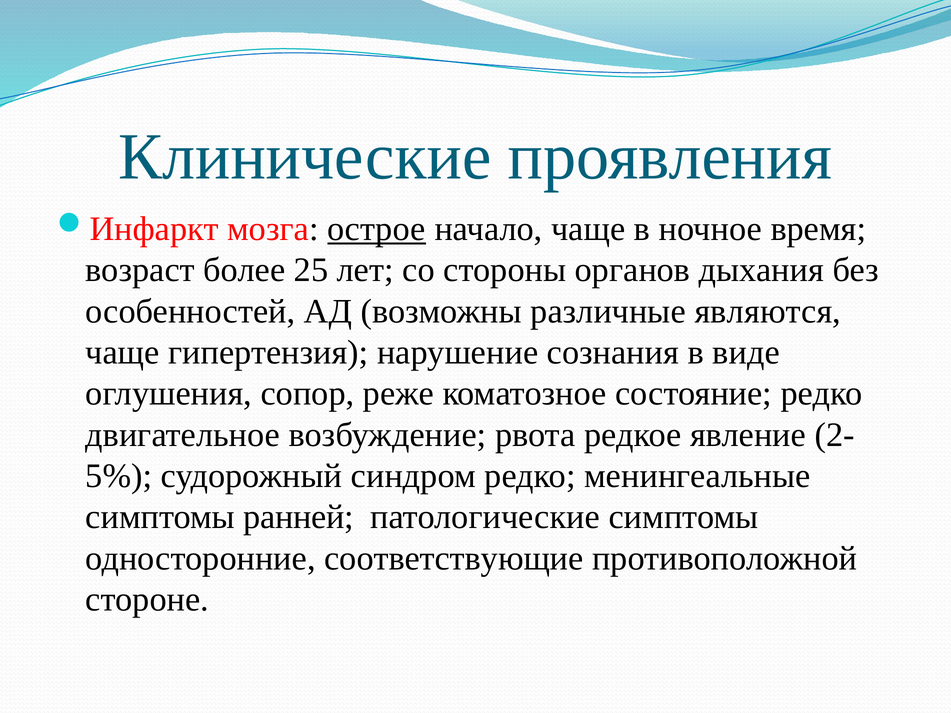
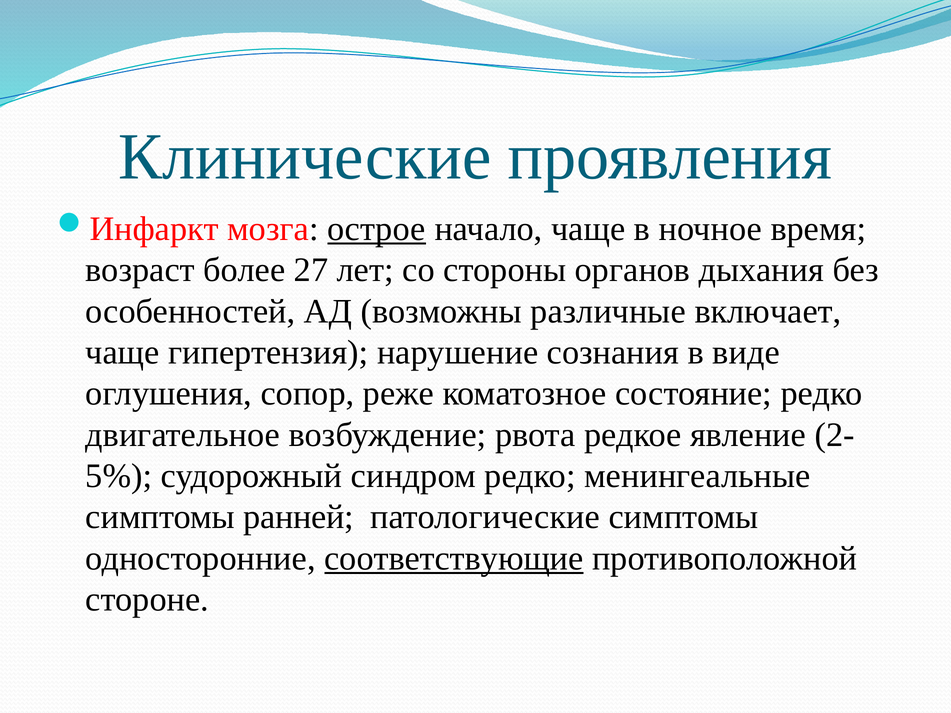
25: 25 -> 27 (311, 270)
являются: являются -> включает (768, 311)
соответствующие underline: none -> present (454, 558)
